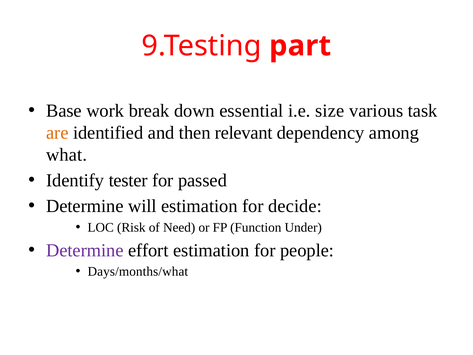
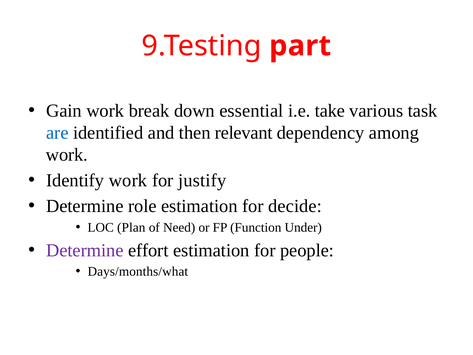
Base: Base -> Gain (64, 111)
size: size -> take (330, 111)
are colour: orange -> blue (57, 133)
what: what -> work (67, 155)
Identify tester: tester -> work (128, 180)
passed: passed -> justify (202, 180)
will: will -> role (142, 206)
Risk: Risk -> Plan (131, 227)
